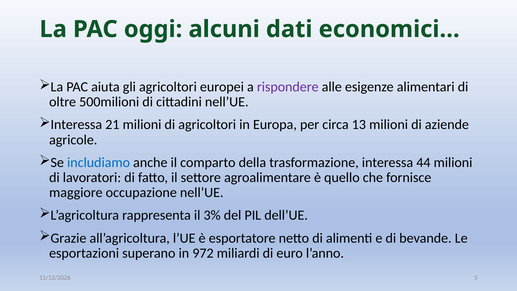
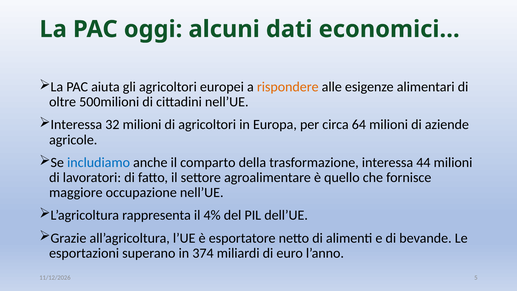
rispondere colour: purple -> orange (288, 87)
21: 21 -> 32 (112, 125)
13: 13 -> 64 (359, 125)
3%: 3% -> 4% (212, 215)
972: 972 -> 374 (203, 253)
